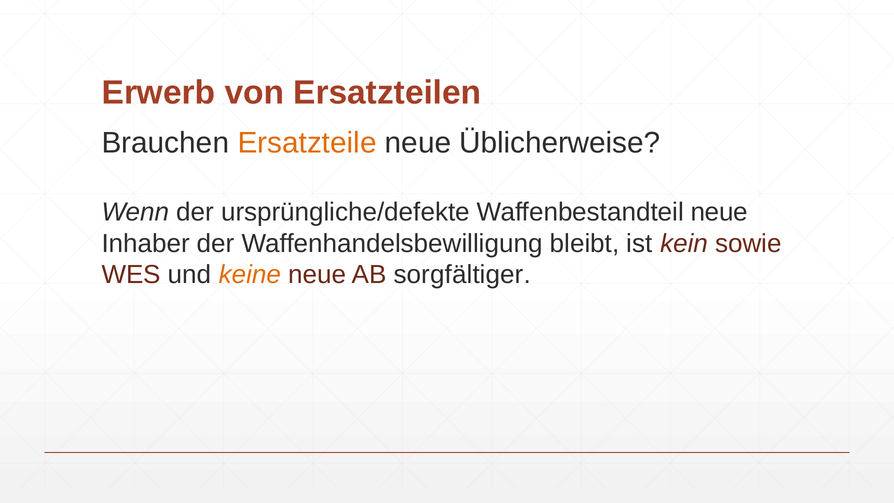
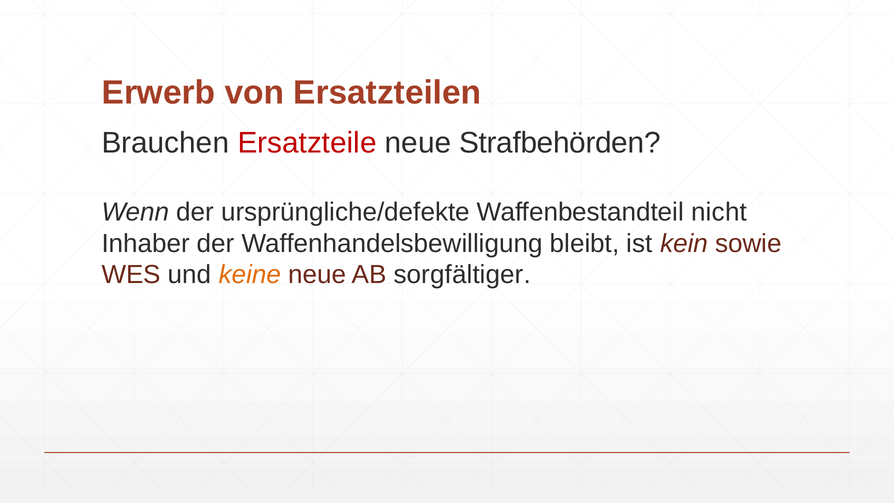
Ersatzteile colour: orange -> red (307, 143)
Üblicherweise: Üblicherweise -> Strafbehörden (560, 143)
Waffenbestandteil neue: neue -> nicht (719, 212)
